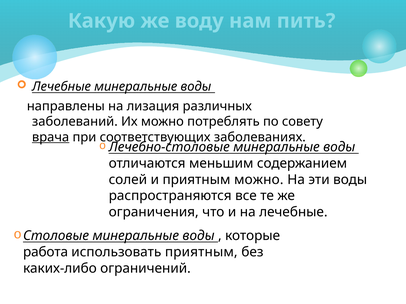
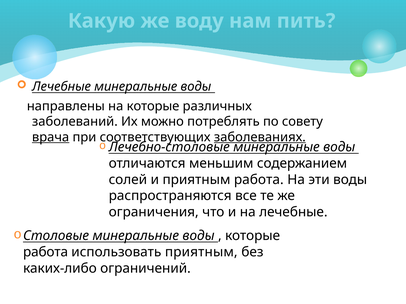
на лизация: лизация -> которые (153, 106)
заболеваниях underline: none -> present (260, 137)
приятным можно: можно -> работа (259, 180)
